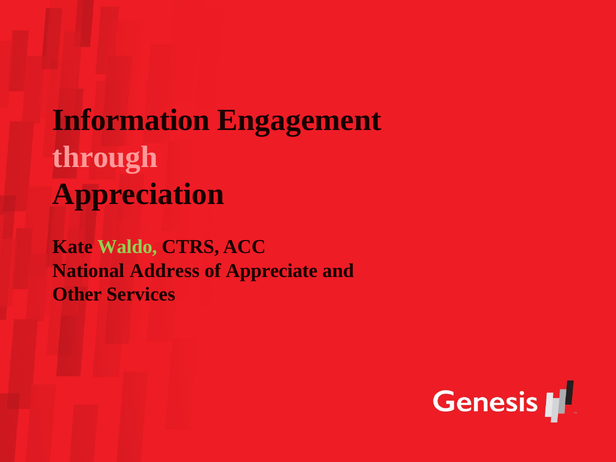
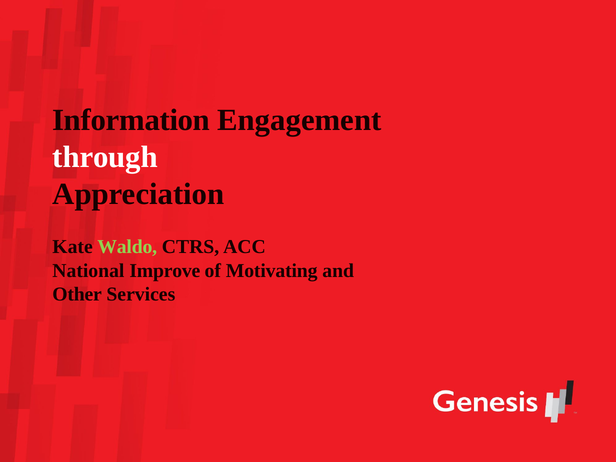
through colour: pink -> white (105, 157)
Address: Address -> Improve (165, 271)
Appreciate: Appreciate -> Motivating (272, 271)
